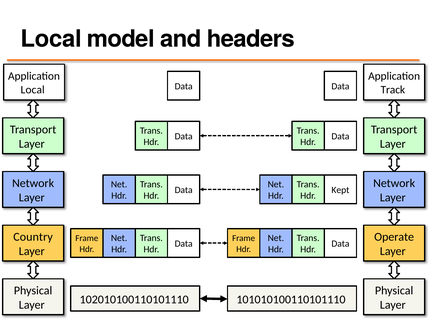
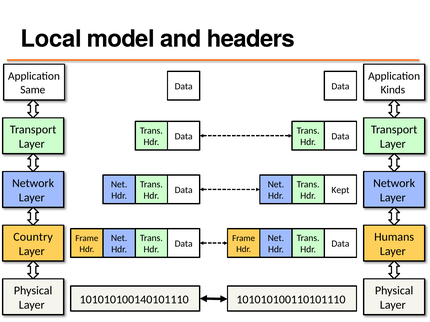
Local: Local -> Same (33, 90)
Track: Track -> Kinds (393, 90)
Operate: Operate -> Humans (394, 237)
102010100110101110: 102010100110101110 -> 101010100140101110 (134, 300)
